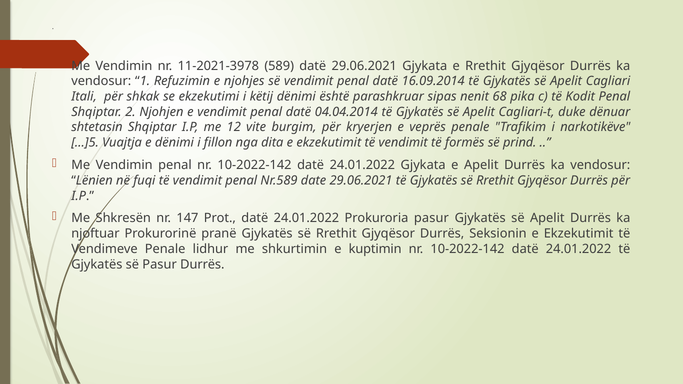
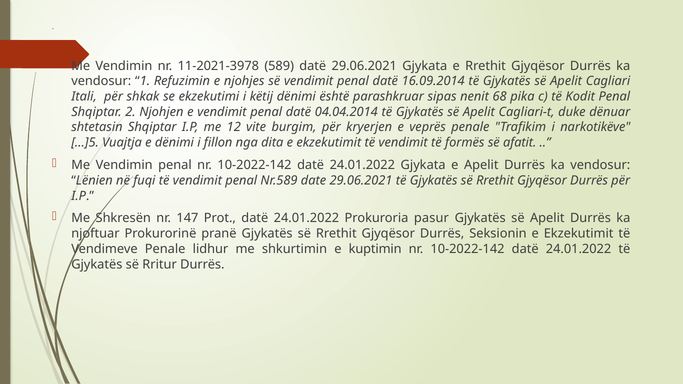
prind: prind -> afatit (520, 143)
së Pasur: Pasur -> Rritur (160, 264)
